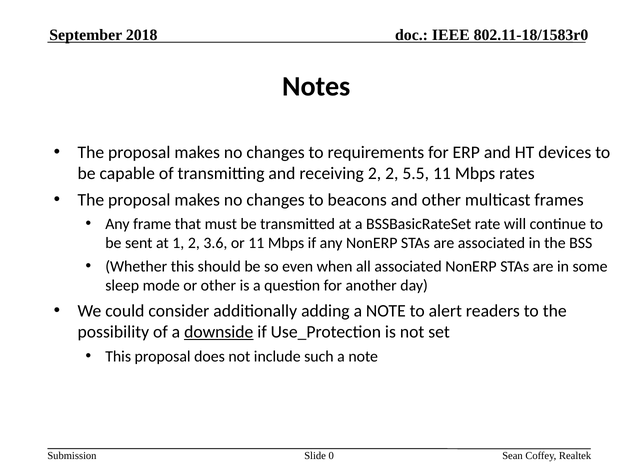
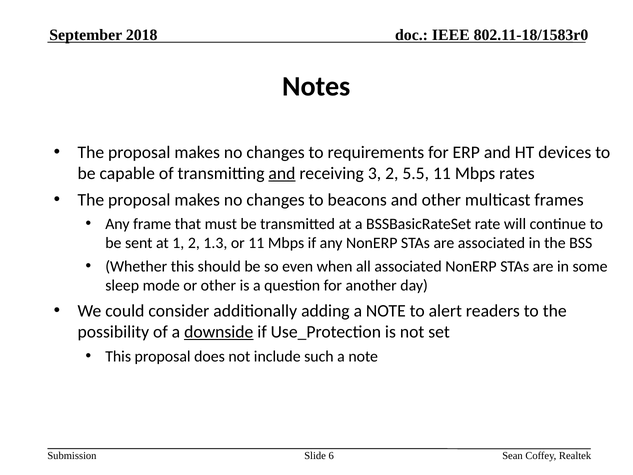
and underline: none -> present (282, 173)
receiving 2: 2 -> 3 (375, 173)
3.6: 3.6 -> 1.3 (215, 243)
0: 0 -> 6 (331, 455)
